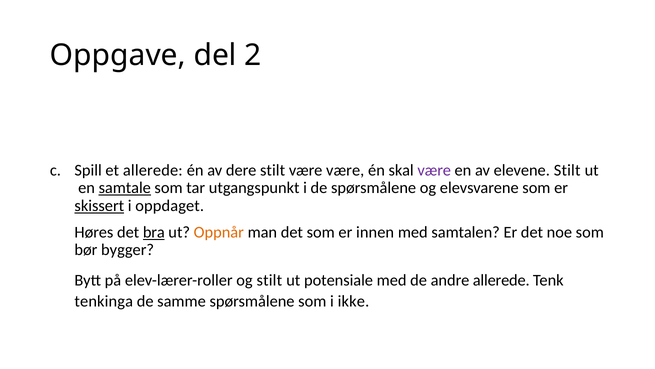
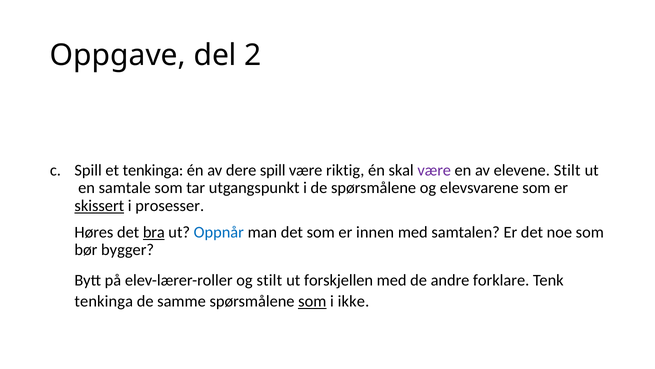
et allerede: allerede -> tenkinga (153, 170)
dere stilt: stilt -> spill (273, 170)
være være: være -> riktig (345, 170)
samtale underline: present -> none (125, 188)
oppdaget: oppdaget -> prosesser (170, 205)
Oppnår colour: orange -> blue (219, 232)
potensiale: potensiale -> forskjellen (339, 280)
andre allerede: allerede -> forklare (501, 280)
som underline: none -> present (312, 301)
